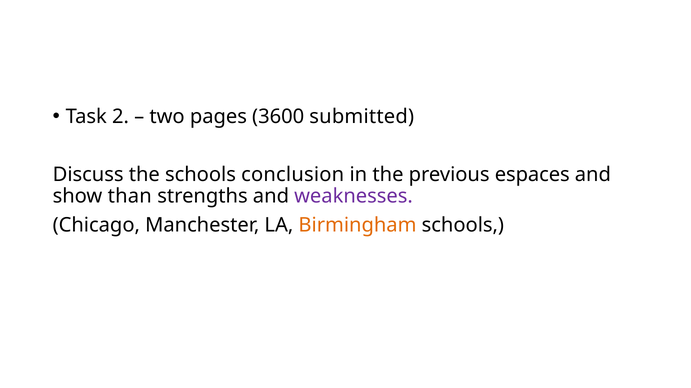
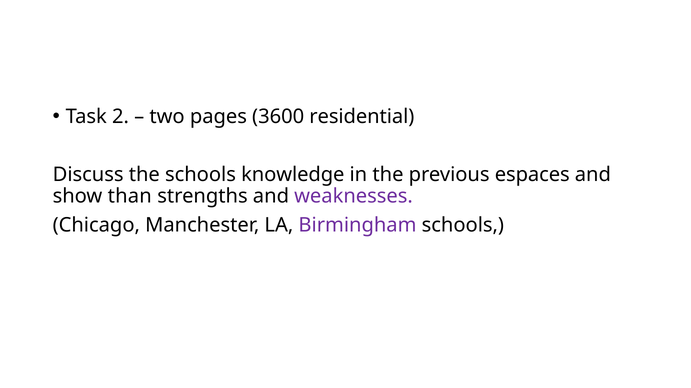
submitted: submitted -> residential (362, 117)
conclusion: conclusion -> knowledge (293, 175)
Birmingham colour: orange -> purple (358, 226)
